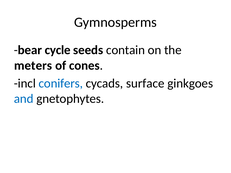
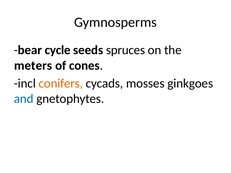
contain: contain -> spruces (126, 50)
conifers colour: blue -> orange (61, 84)
surface: surface -> mosses (145, 84)
